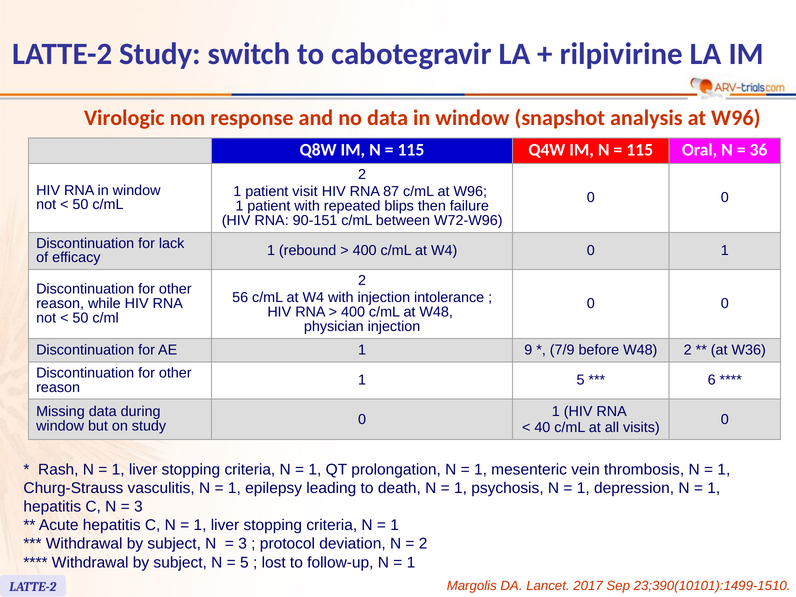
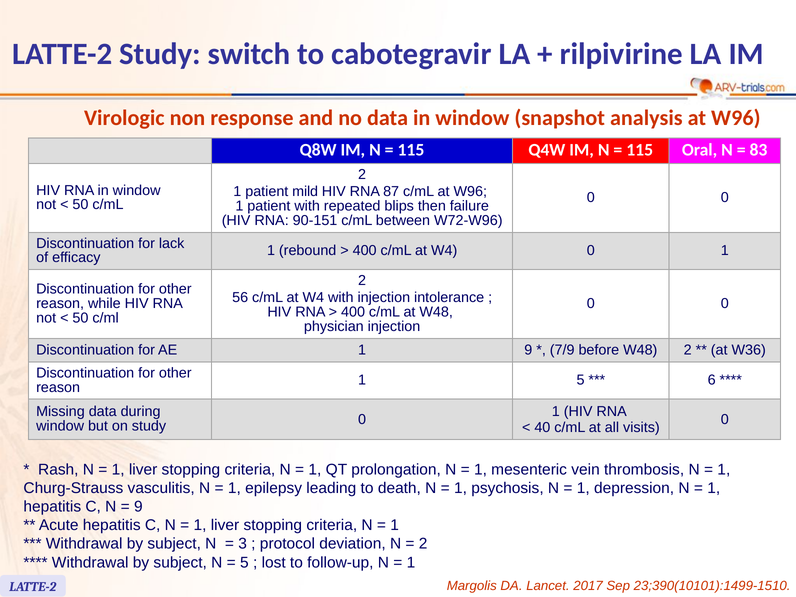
36: 36 -> 83 (758, 150)
visit: visit -> mild (305, 192)
3: 3 -> 9 (138, 507)
